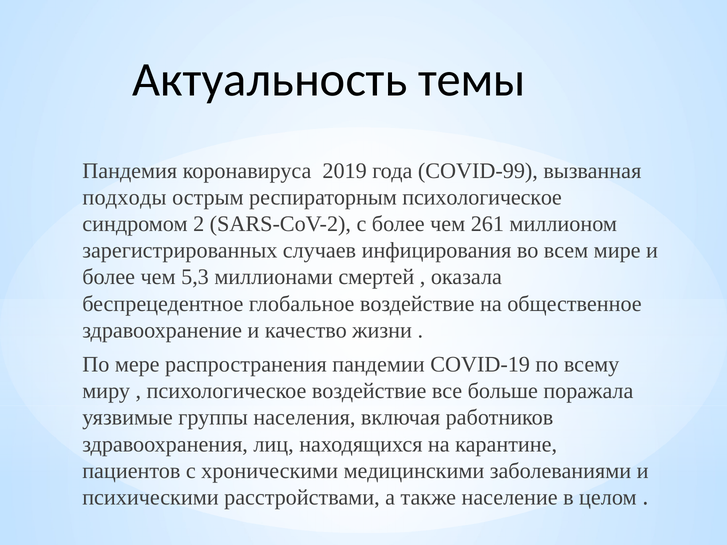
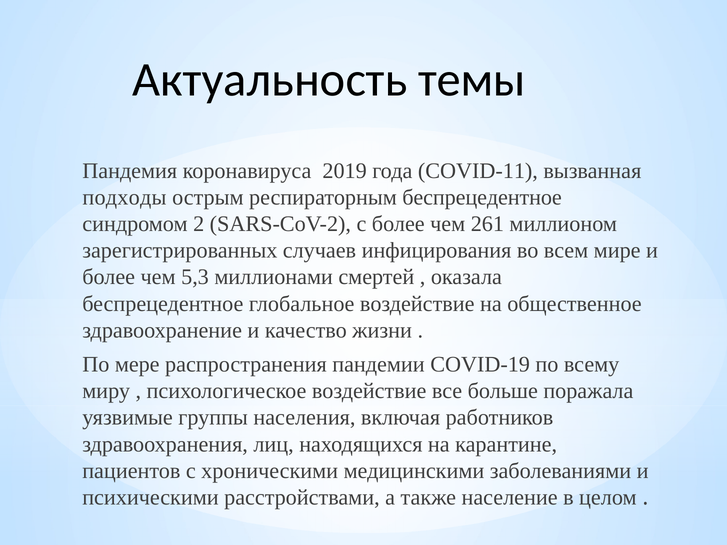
COVID-99: COVID-99 -> COVID-11 (478, 171)
респираторным психологическое: психологическое -> беспрецедентное (482, 197)
